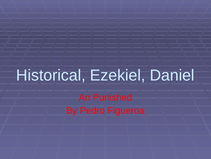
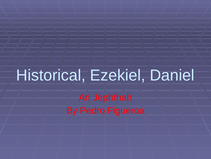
Punished: Punished -> Jephthah (112, 97)
